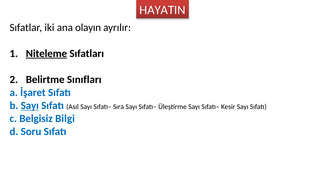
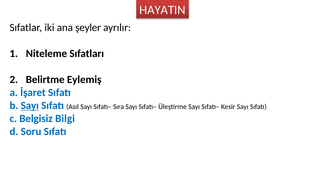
olayın: olayın -> şeyler (88, 27)
Niteleme underline: present -> none (46, 53)
Sınıfları: Sınıfları -> Eylemiş (84, 79)
